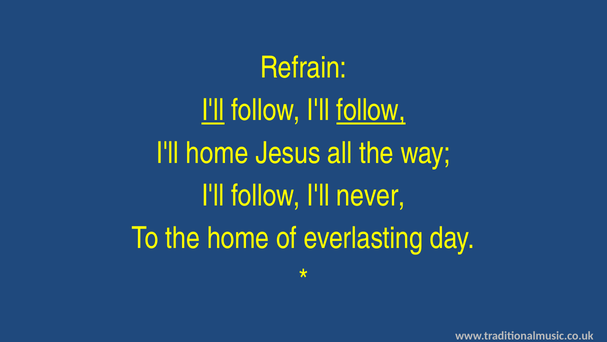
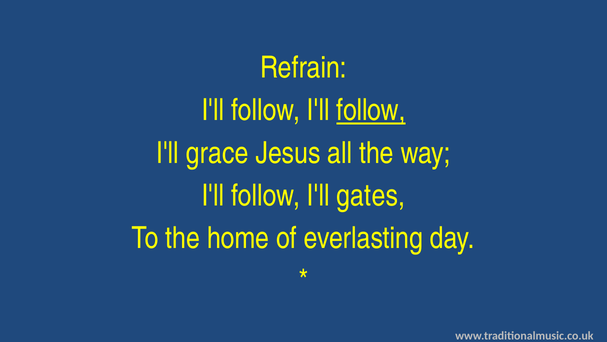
I'll underline: present -> none (213, 110)
I'll home: home -> grace (217, 153)
never: never -> gates (371, 195)
